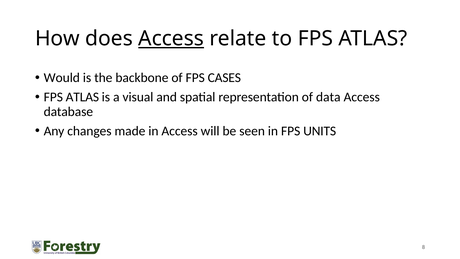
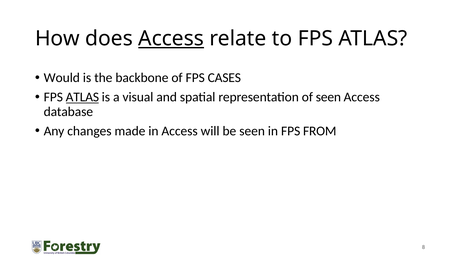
ATLAS underline: none -> present (82, 97)
of data: data -> seen (328, 97)
UNITS: UNITS -> FROM (320, 131)
